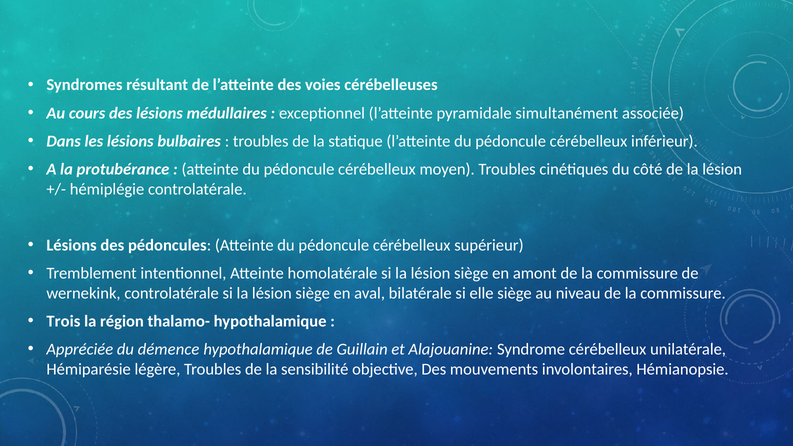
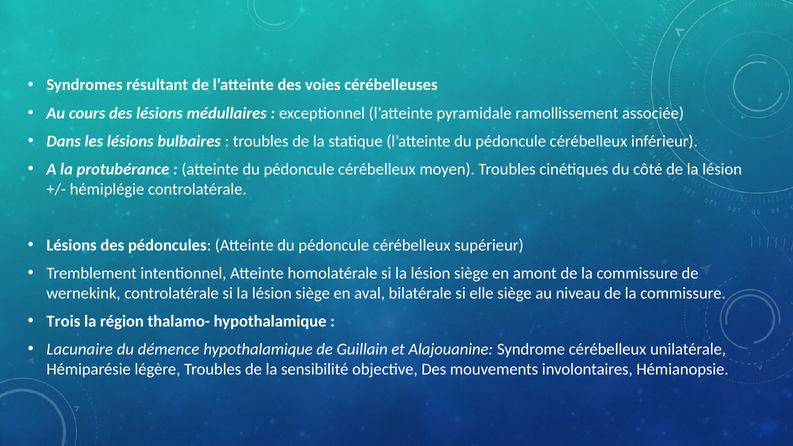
simultanément: simultanément -> ramollissement (567, 113)
Appréciée: Appréciée -> Lacunaire (80, 349)
